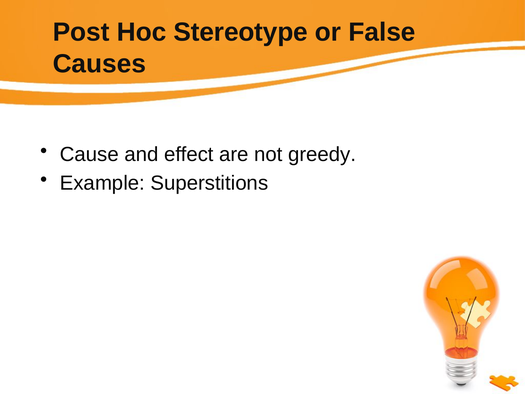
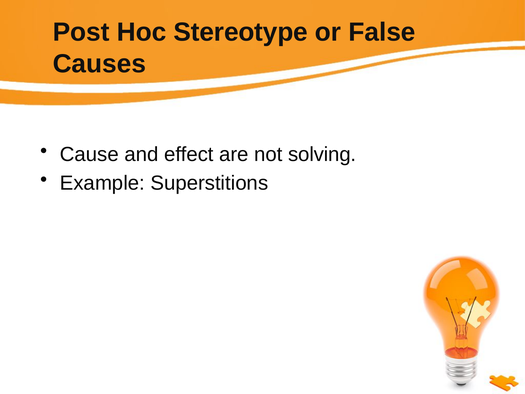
greedy: greedy -> solving (322, 154)
